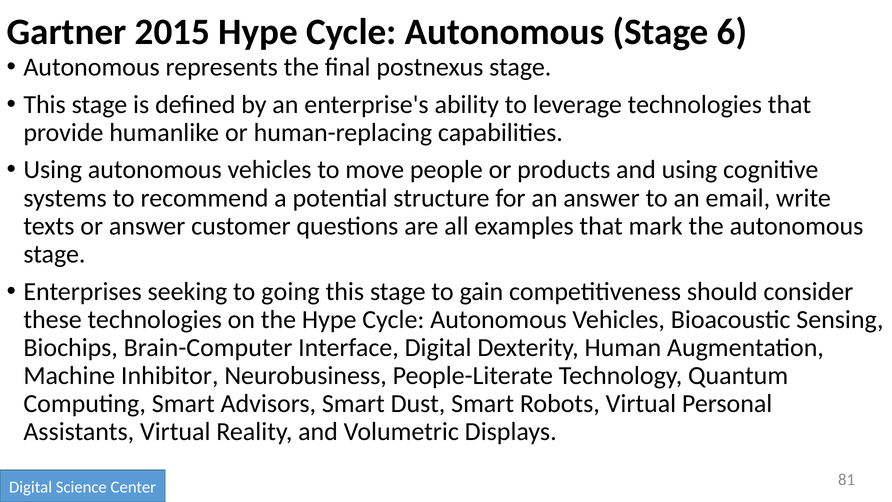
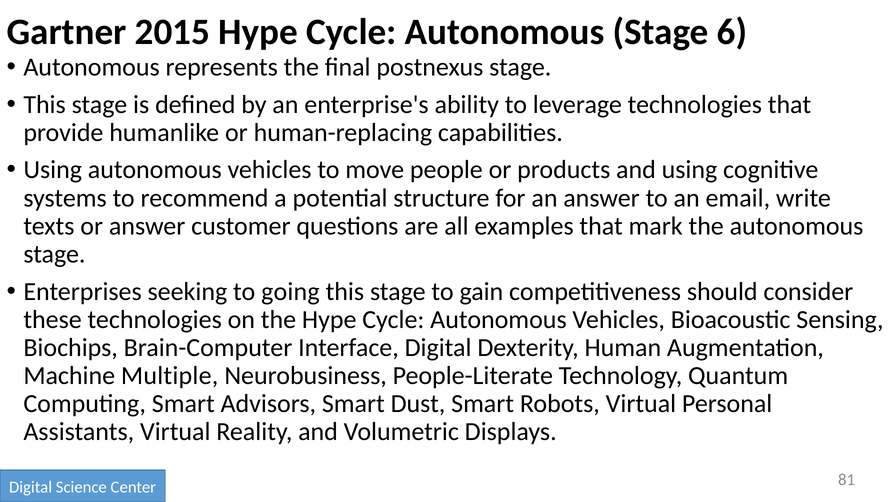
Inhibitor: Inhibitor -> Multiple (170, 375)
